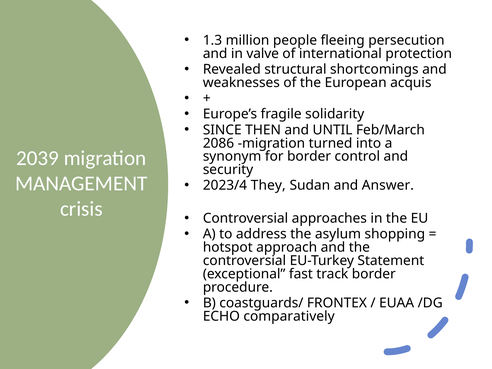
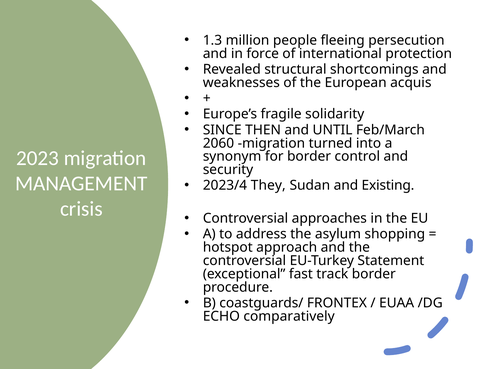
valve: valve -> force (263, 54)
2086: 2086 -> 2060 (218, 143)
2039: 2039 -> 2023 (38, 158)
Answer: Answer -> Existing (388, 185)
